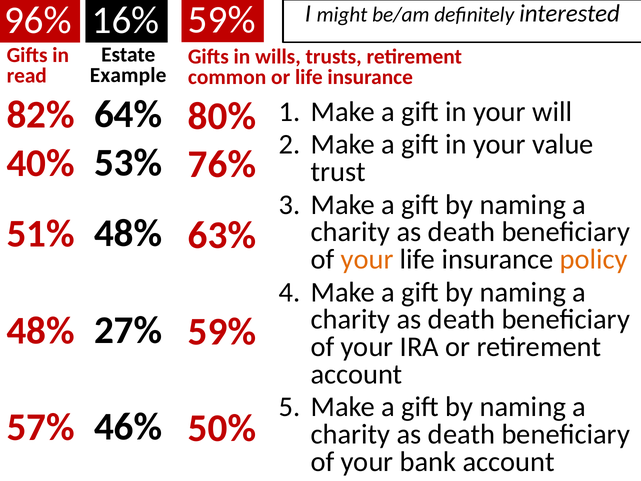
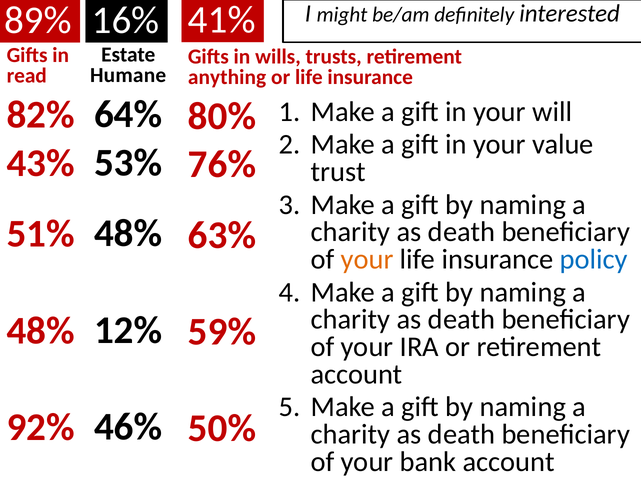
96%: 96% -> 89% (38, 20)
16% 59%: 59% -> 41% (222, 20)
Example: Example -> Humane (128, 75)
common: common -> anything (227, 77)
40%: 40% -> 43% (41, 163)
policy colour: orange -> blue (594, 259)
27%: 27% -> 12% (128, 330)
57%: 57% -> 92% (41, 427)
